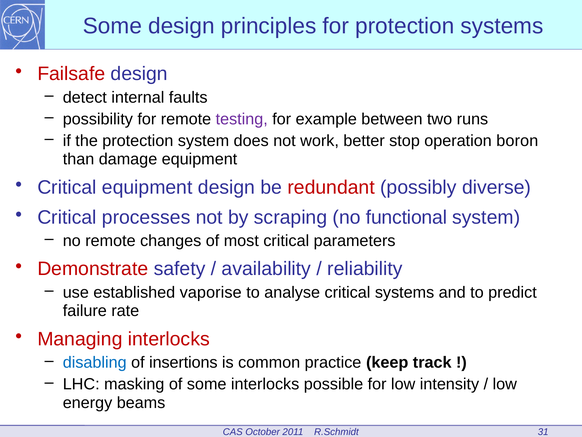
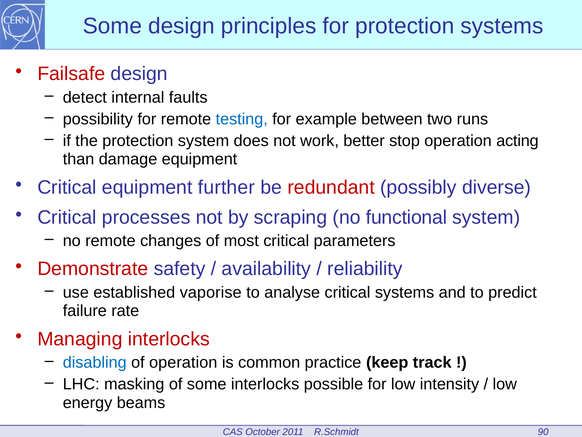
testing colour: purple -> blue (242, 119)
boron: boron -> acting (517, 141)
equipment design: design -> further (226, 187)
of insertions: insertions -> operation (183, 362)
31: 31 -> 90 (543, 431)
